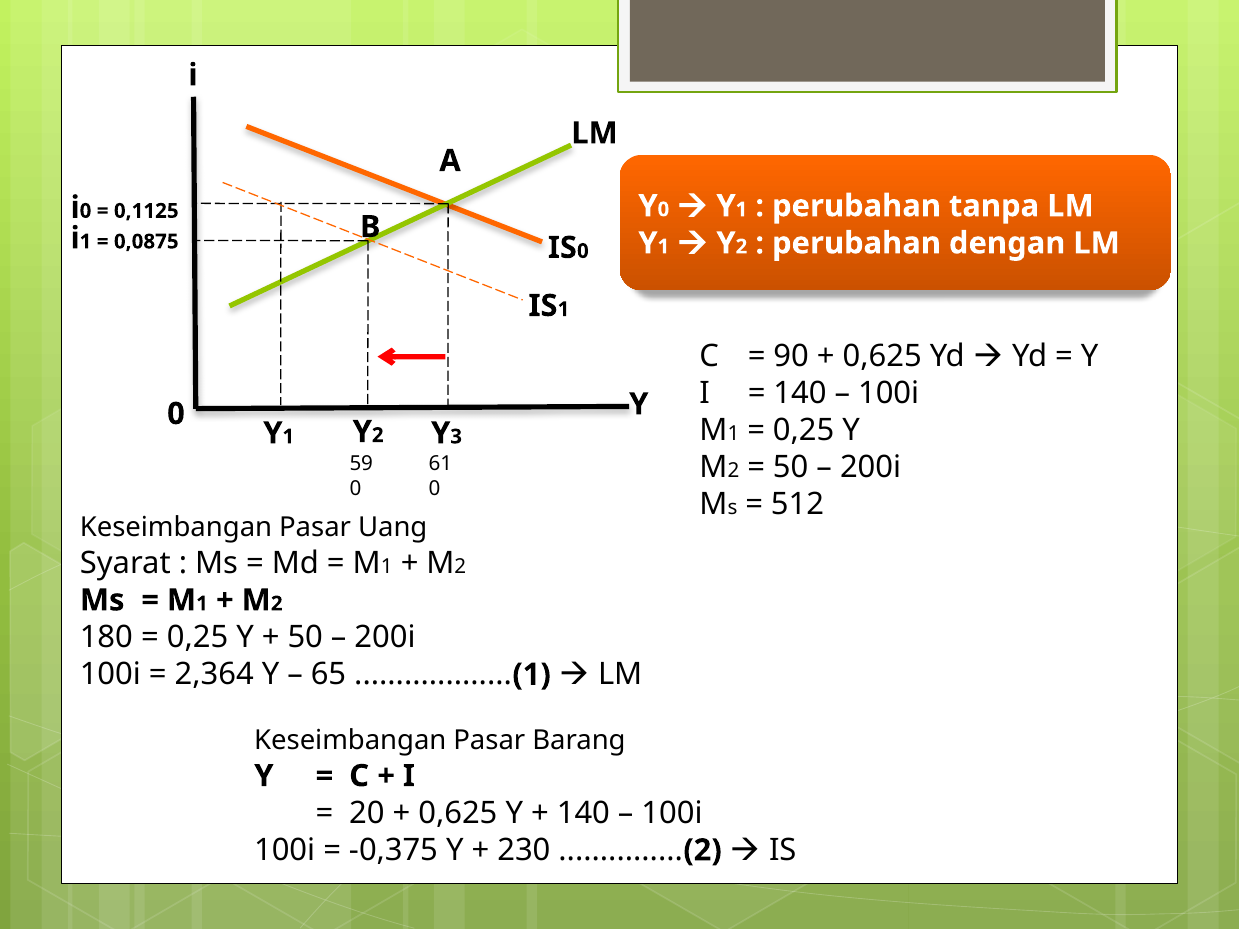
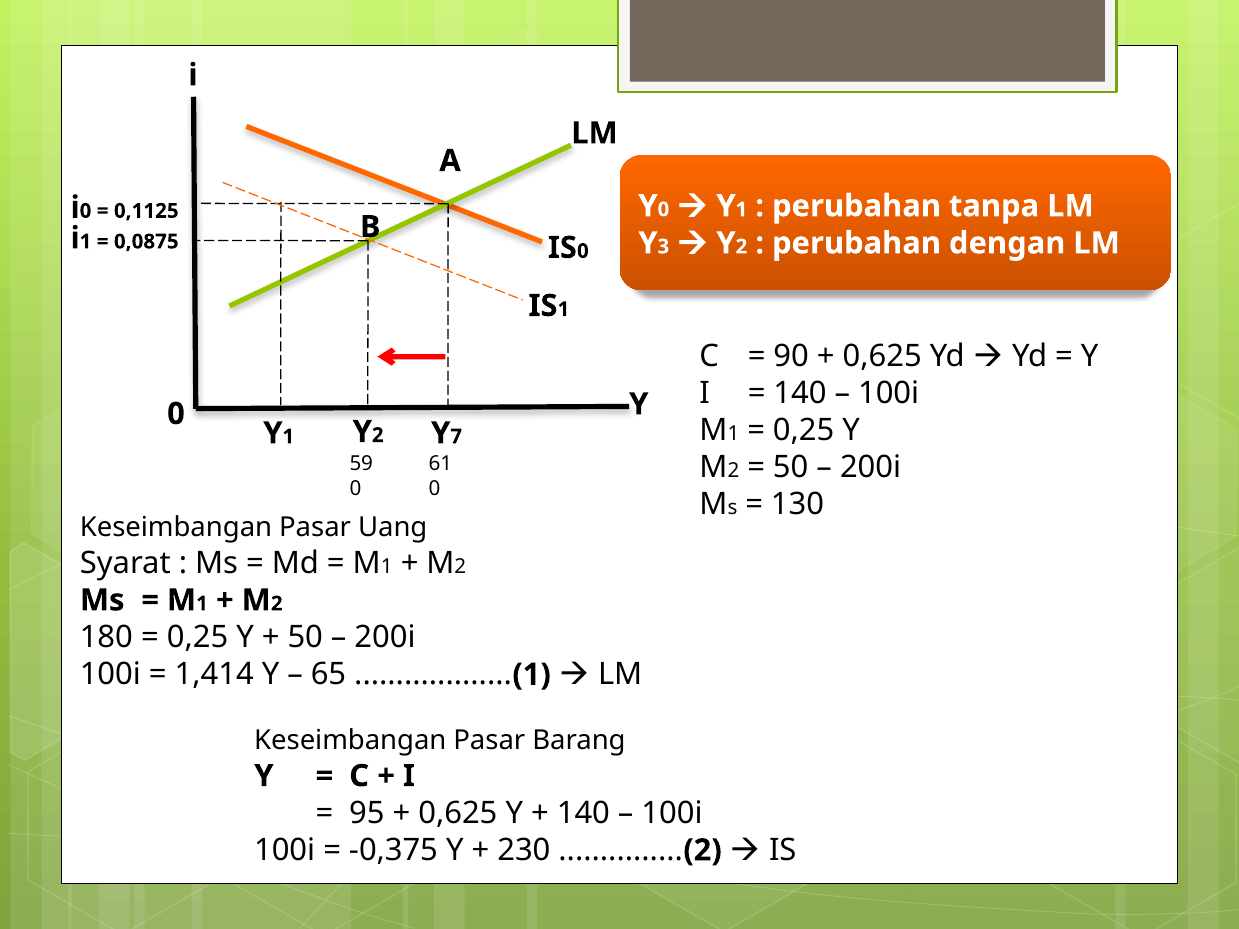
1: 1 -> 3 (663, 247)
3: 3 -> 7 (456, 437)
512: 512 -> 130 (797, 505)
2,364: 2,364 -> 1,414 (214, 675)
20: 20 -> 95 (367, 813)
